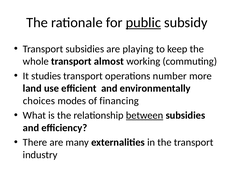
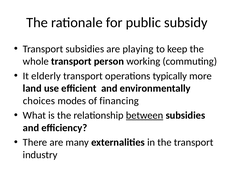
public underline: present -> none (143, 23)
almost: almost -> person (109, 62)
studies: studies -> elderly (46, 76)
number: number -> typically (170, 76)
